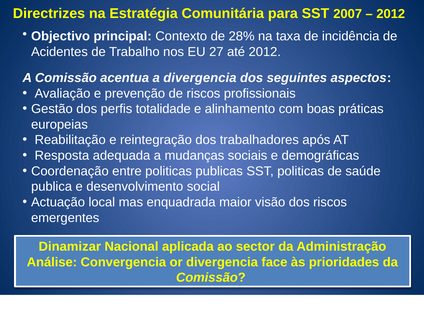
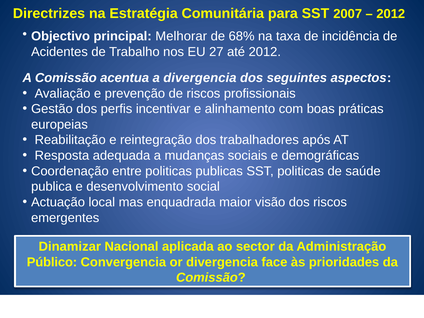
Contexto: Contexto -> Melhorar (181, 36)
28%: 28% -> 68% (242, 36)
totalidade: totalidade -> incentivar (163, 109)
Análise: Análise -> Público (52, 262)
